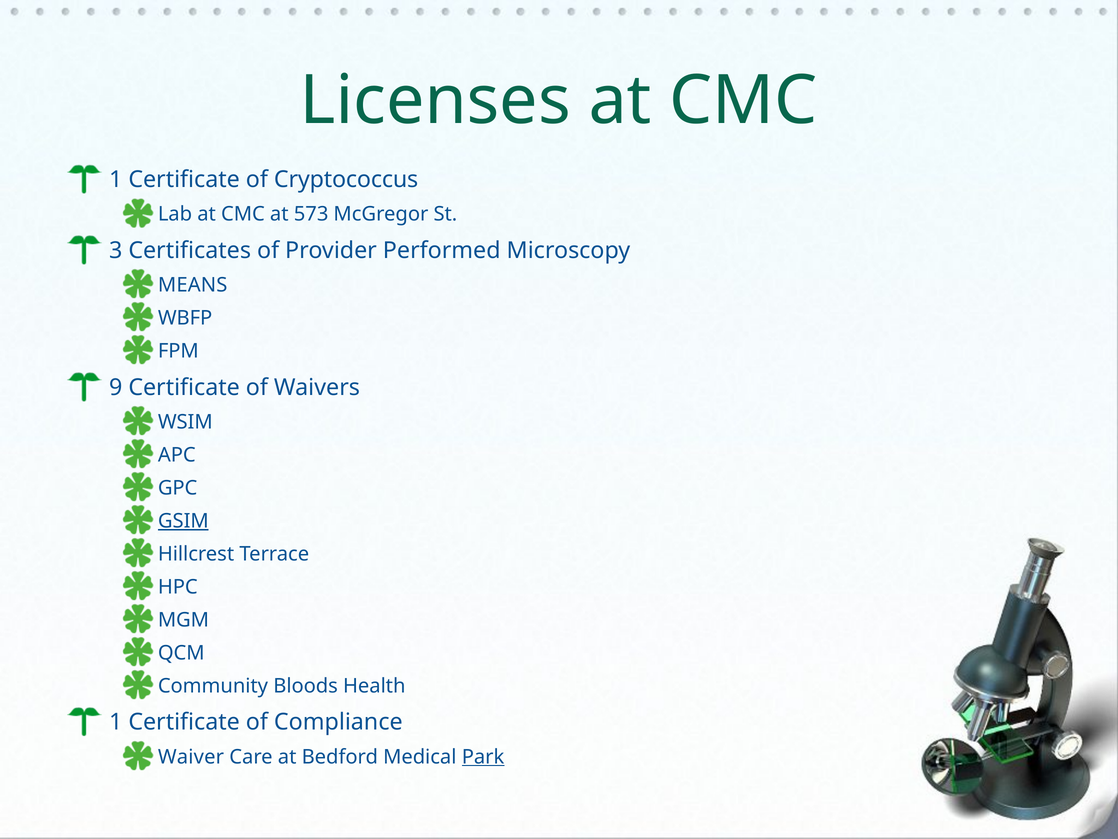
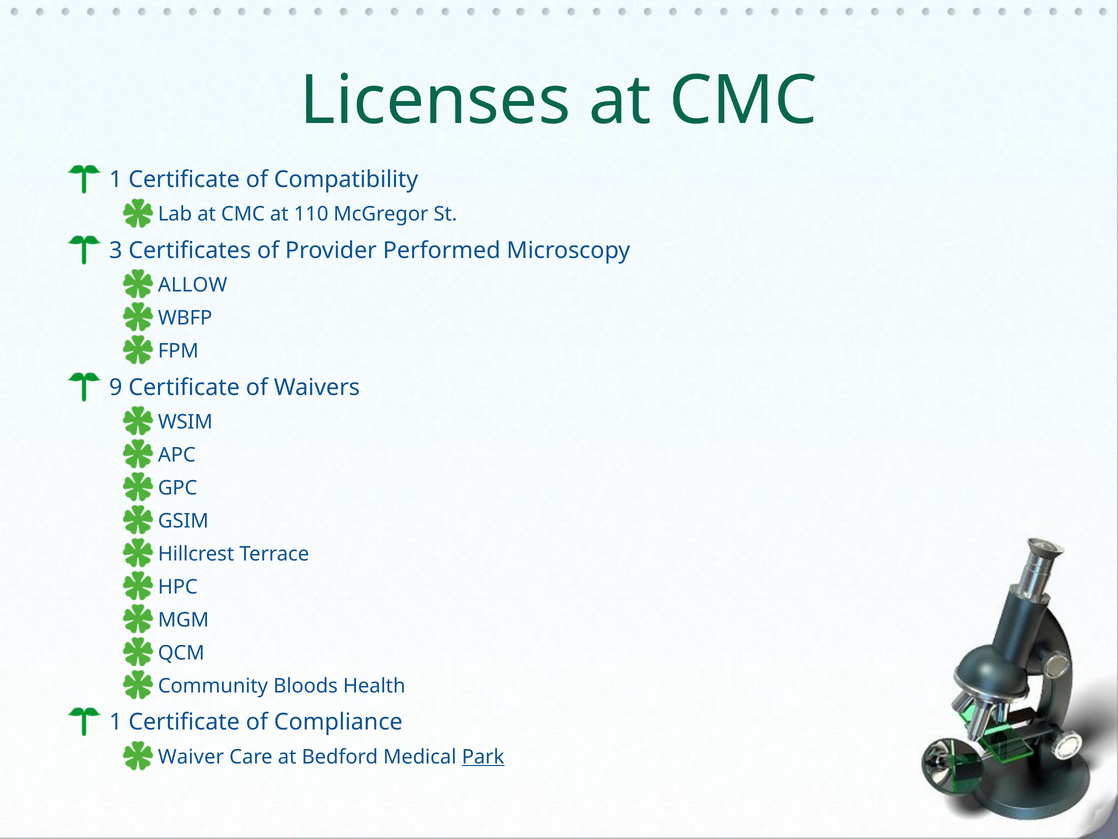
Cryptococcus: Cryptococcus -> Compatibility (346, 180)
573: 573 -> 110 (311, 214)
MEANS: MEANS -> ALLOW (193, 285)
GSIM underline: present -> none (183, 521)
